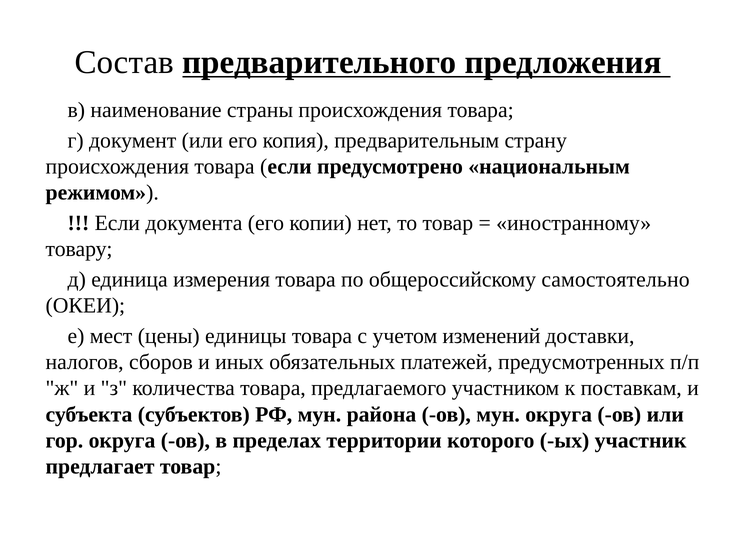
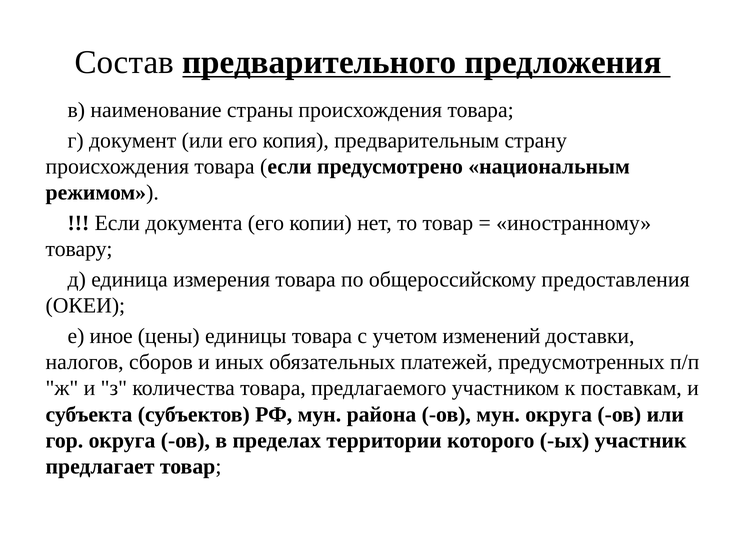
самостоятельно: самостоятельно -> предоставления (616, 279)
мест: мест -> иное (111, 336)
